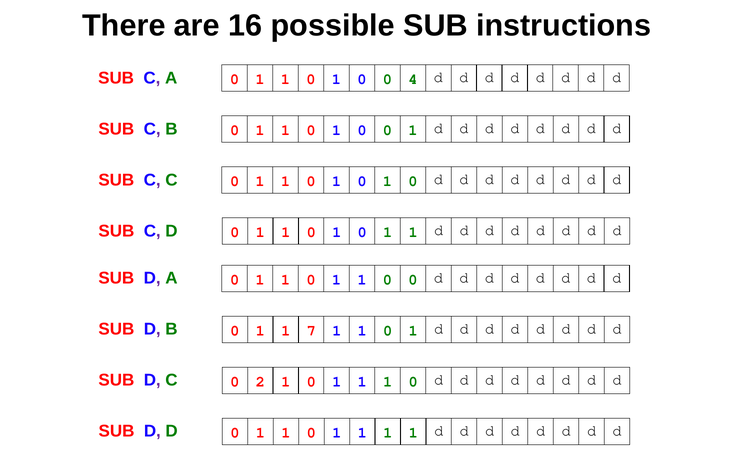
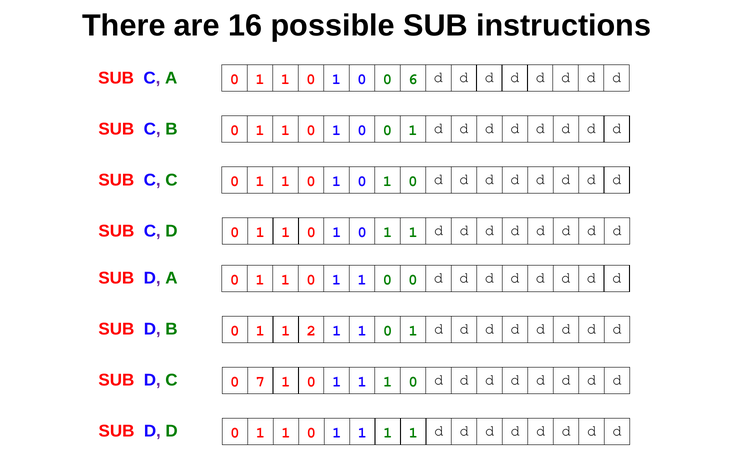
4: 4 -> 6 (413, 79)
7: 7 -> 2 (311, 330)
2: 2 -> 7 (260, 381)
